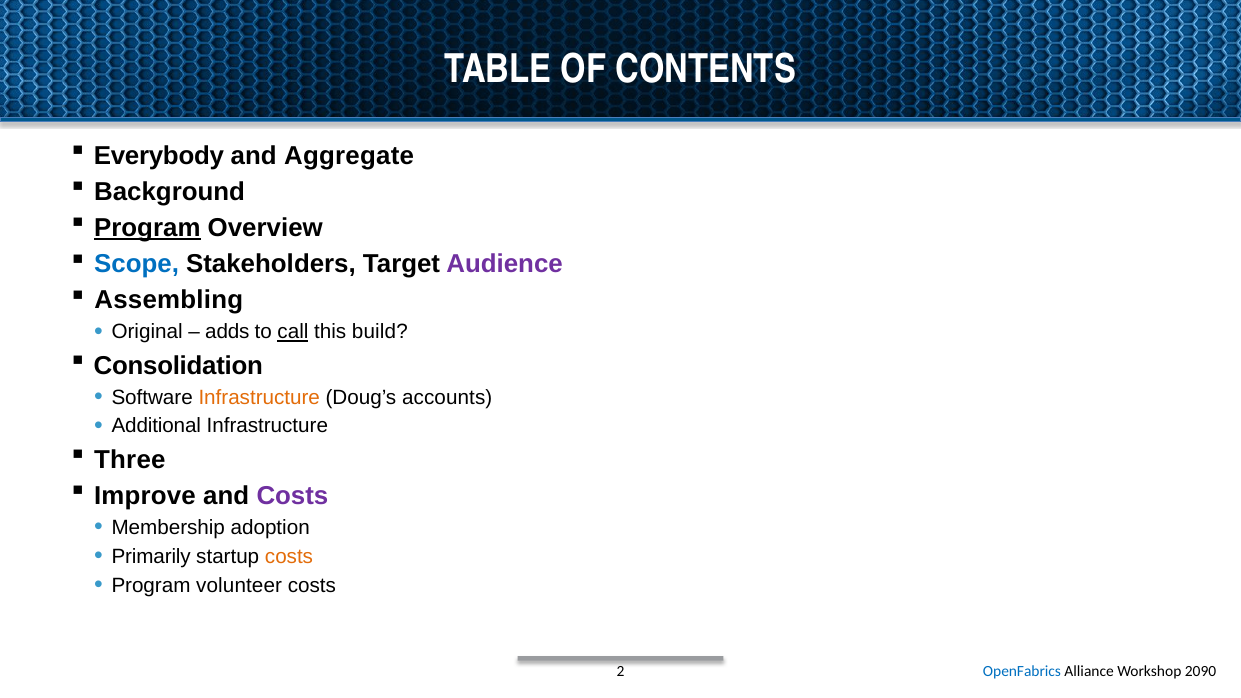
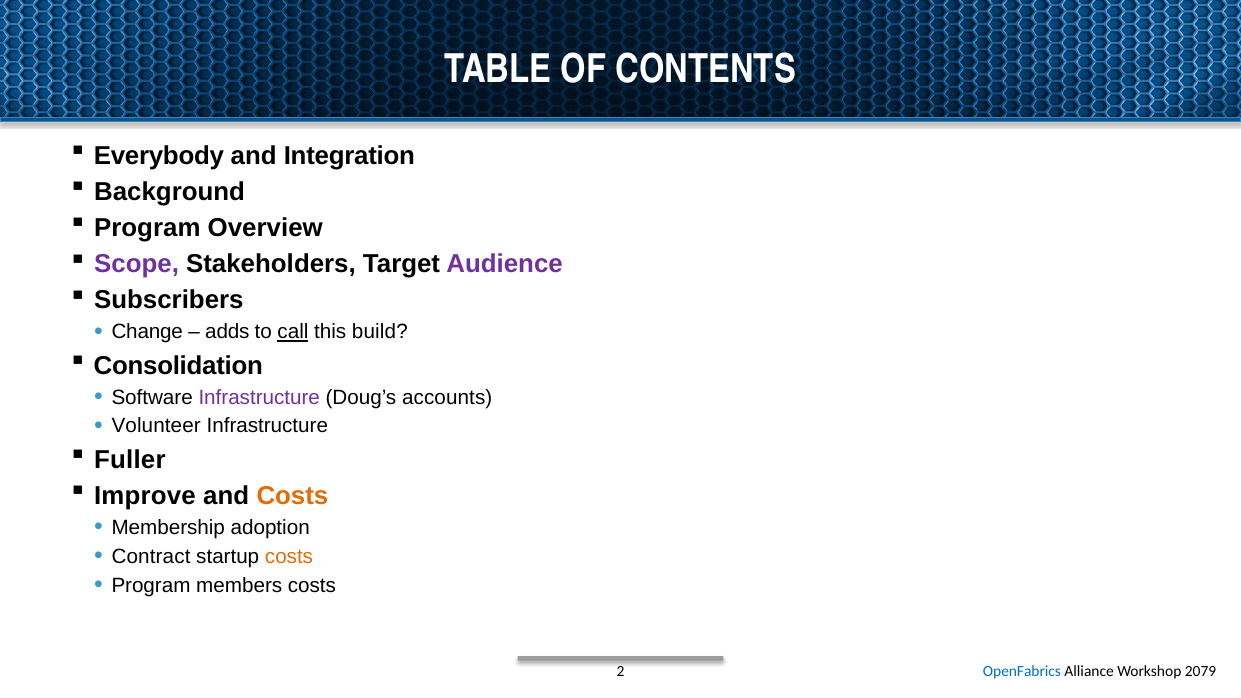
Aggregate: Aggregate -> Integration (349, 156)
Program underline: present -> none (147, 228)
Scope colour: blue -> purple (137, 264)
Assembling: Assembling -> Subscribers (169, 300)
Original: Original -> Change (147, 332)
Infrastructure colour: orange -> purple (259, 397)
Additional: Additional -> Volunteer (156, 426)
Three: Three -> Fuller (130, 460)
Costs colour: purple -> orange (292, 496)
Primarily: Primarily -> Contract (151, 556)
volunteer: volunteer -> members (239, 585)
2090: 2090 -> 2079 (1201, 671)
